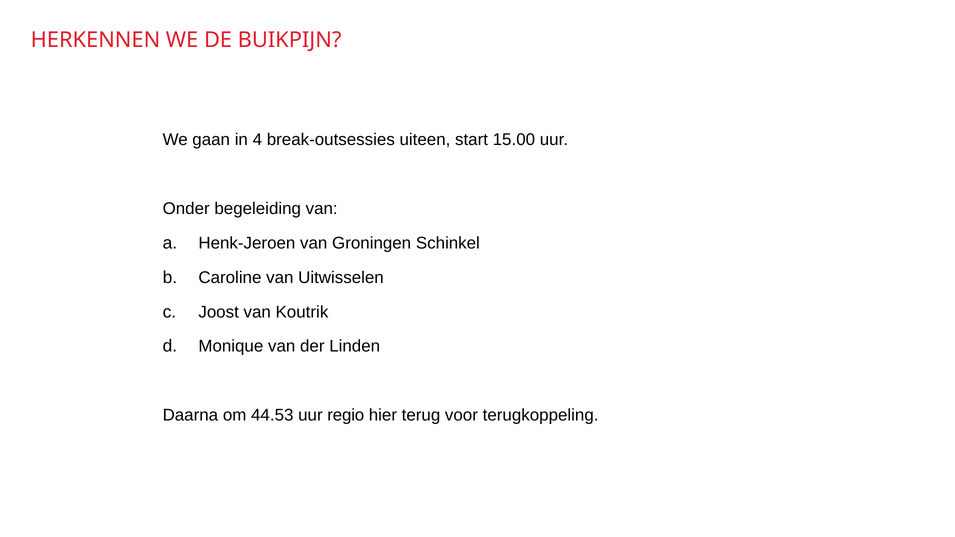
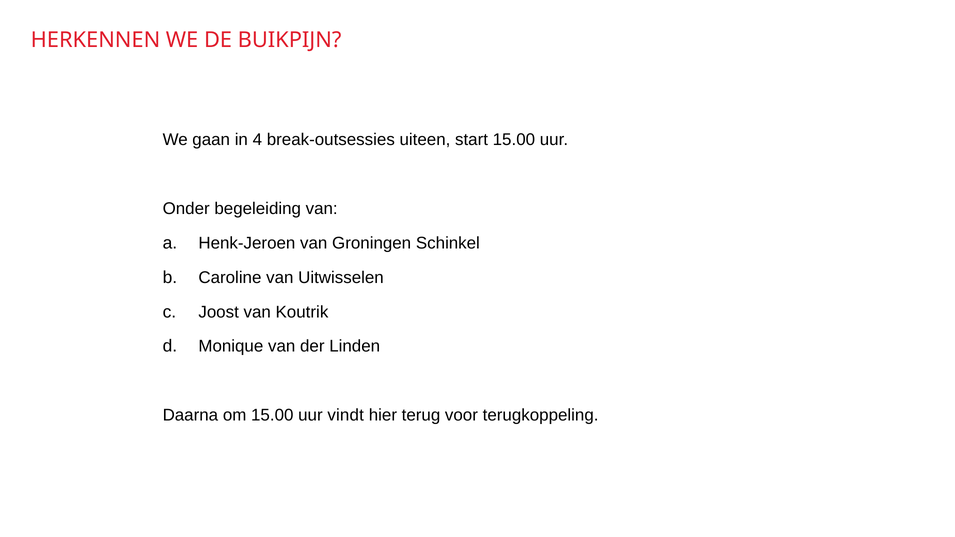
om 44.53: 44.53 -> 15.00 (272, 415)
regio: regio -> vindt (346, 415)
